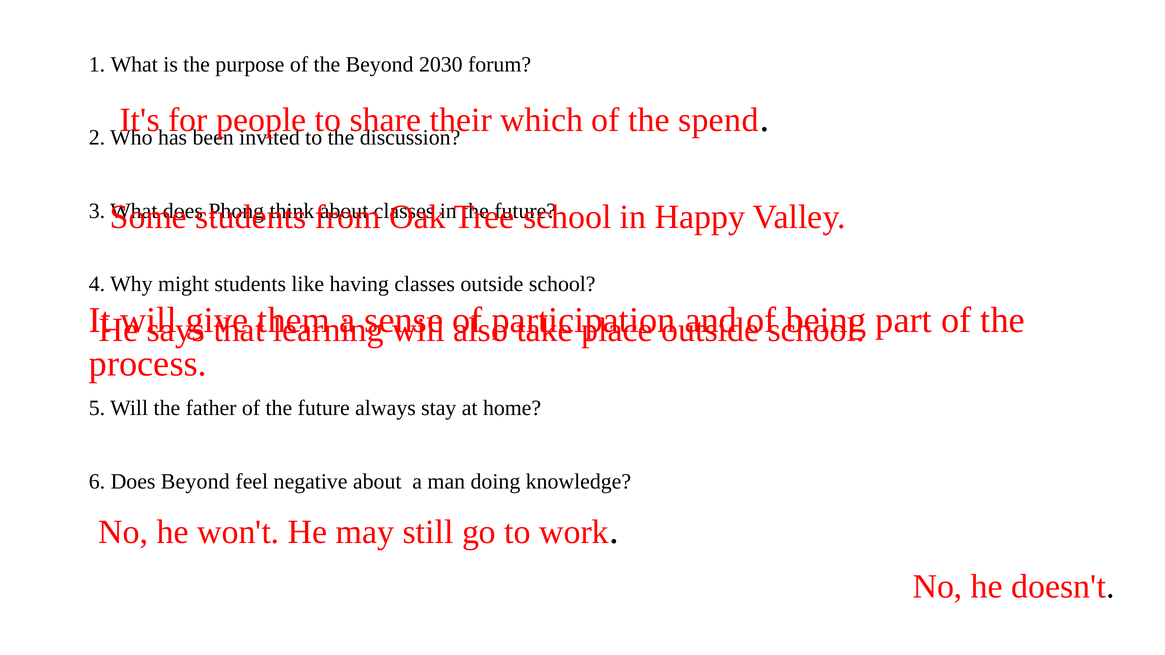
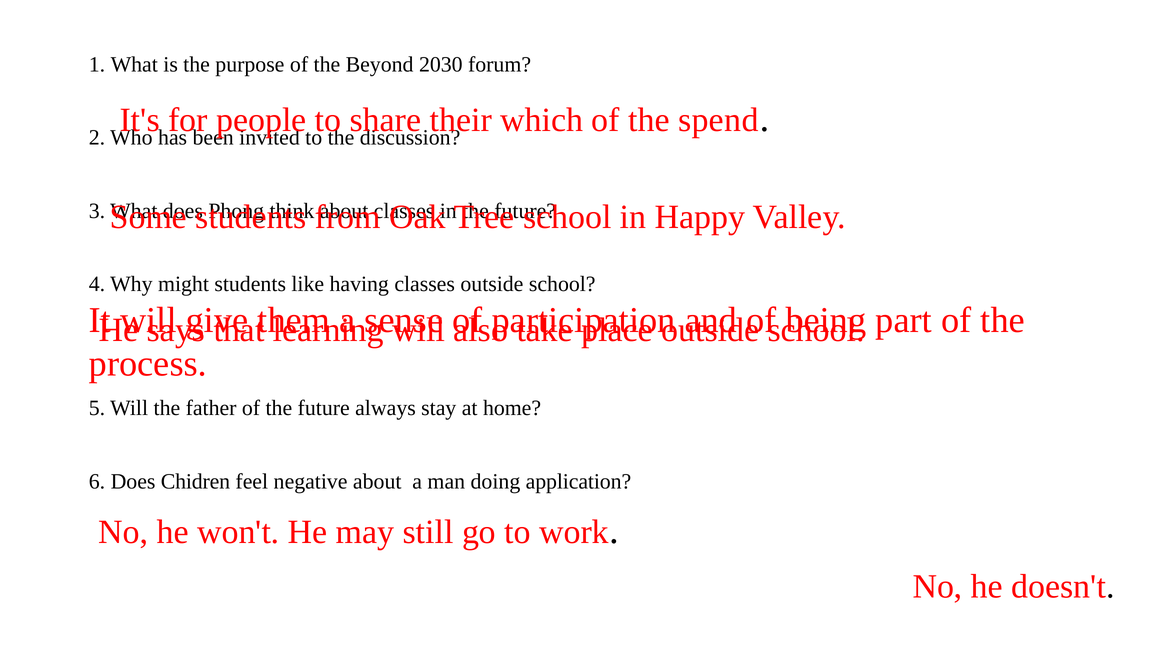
Does Beyond: Beyond -> Chidren (196, 482)
knowledge: knowledge -> application (578, 482)
